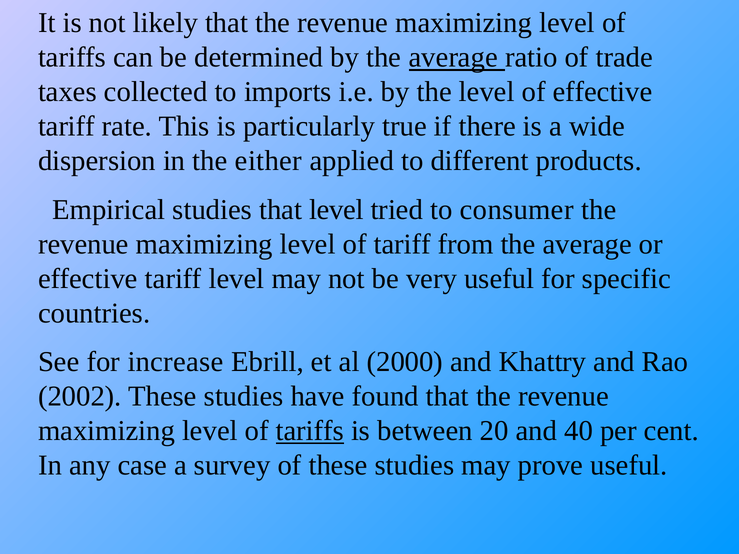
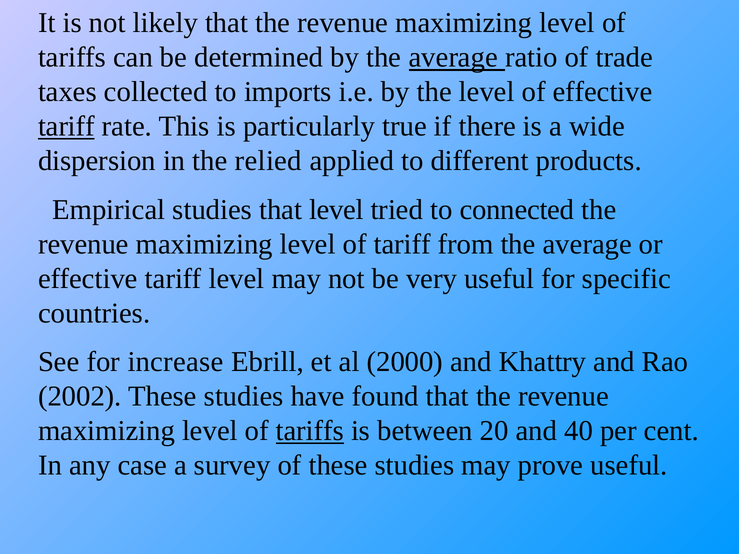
tariff underline: none -> present (66, 126)
either: either -> relied (268, 161)
consumer: consumer -> connected (517, 210)
